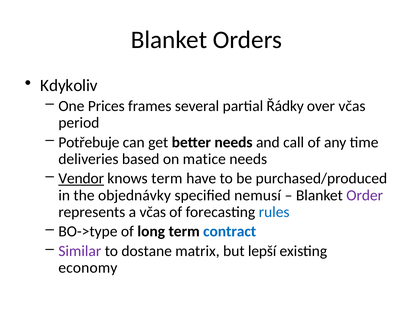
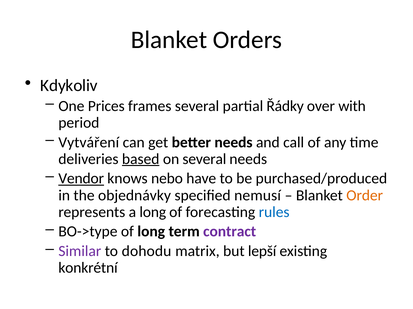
over včas: včas -> with (352, 106)
Potřebuje: Potřebuje -> Vytváření (89, 143)
based underline: none -> present (141, 159)
on matice: matice -> several (204, 159)
knows term: term -> nebo (167, 179)
Order colour: purple -> orange (365, 196)
a včas: včas -> long (153, 212)
contract colour: blue -> purple (230, 232)
dostane: dostane -> dohodu (147, 252)
economy: economy -> konkrétní (88, 269)
